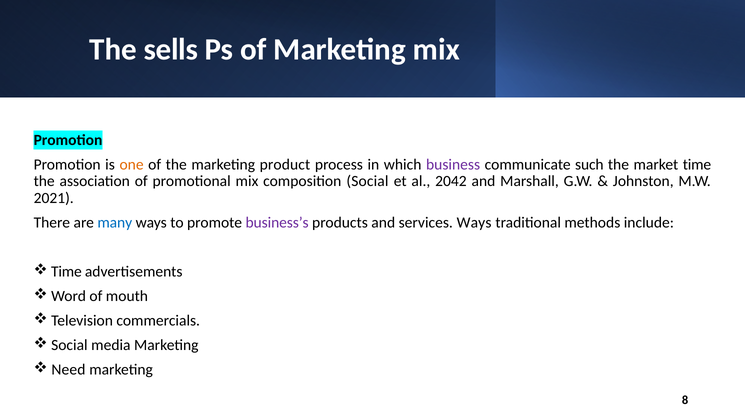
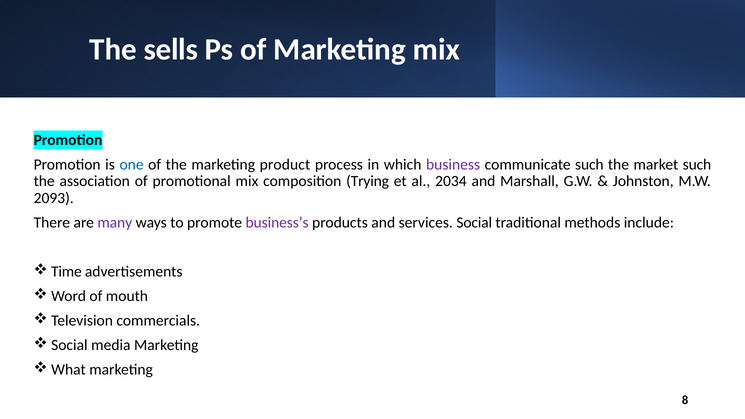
one colour: orange -> blue (132, 165)
market time: time -> such (697, 165)
composition Social: Social -> Trying (368, 181)
2042: 2042 -> 2034 (451, 181)
2021: 2021 -> 2093 (54, 198)
many colour: blue -> purple (115, 223)
services Ways: Ways -> Social (474, 223)
Need: Need -> What (69, 370)
